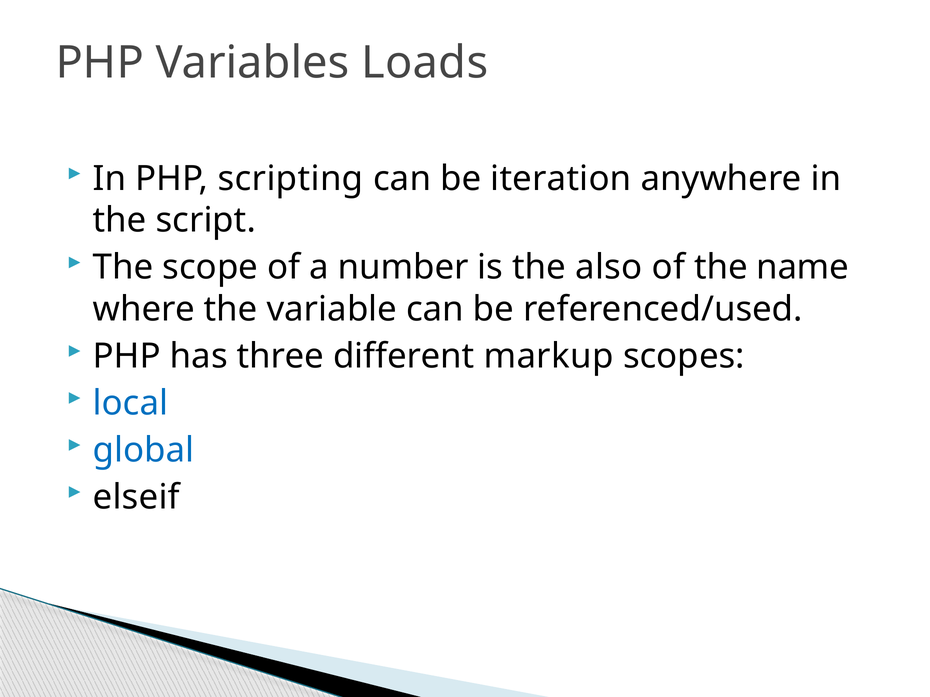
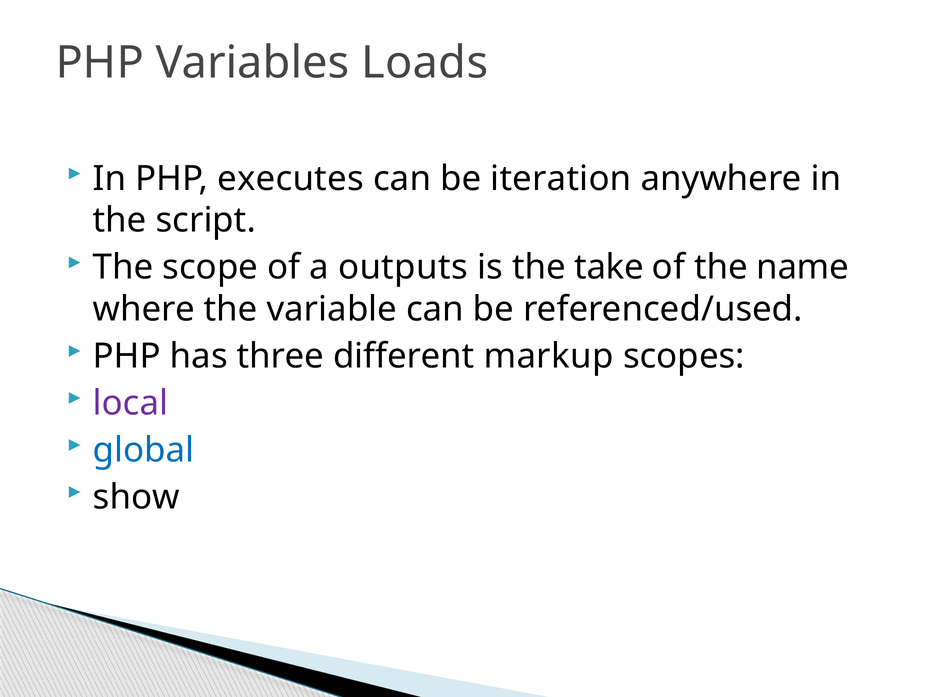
scripting: scripting -> executes (291, 179)
number: number -> outputs (403, 268)
also: also -> take (609, 268)
local colour: blue -> purple (131, 404)
elseif: elseif -> show (136, 498)
